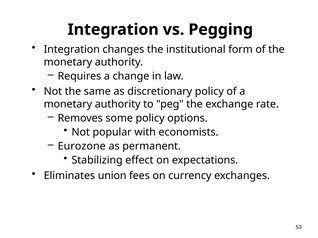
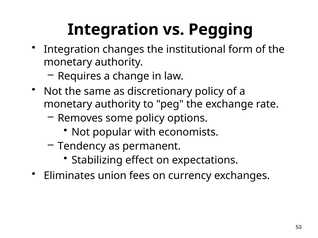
Eurozone: Eurozone -> Tendency (82, 147)
